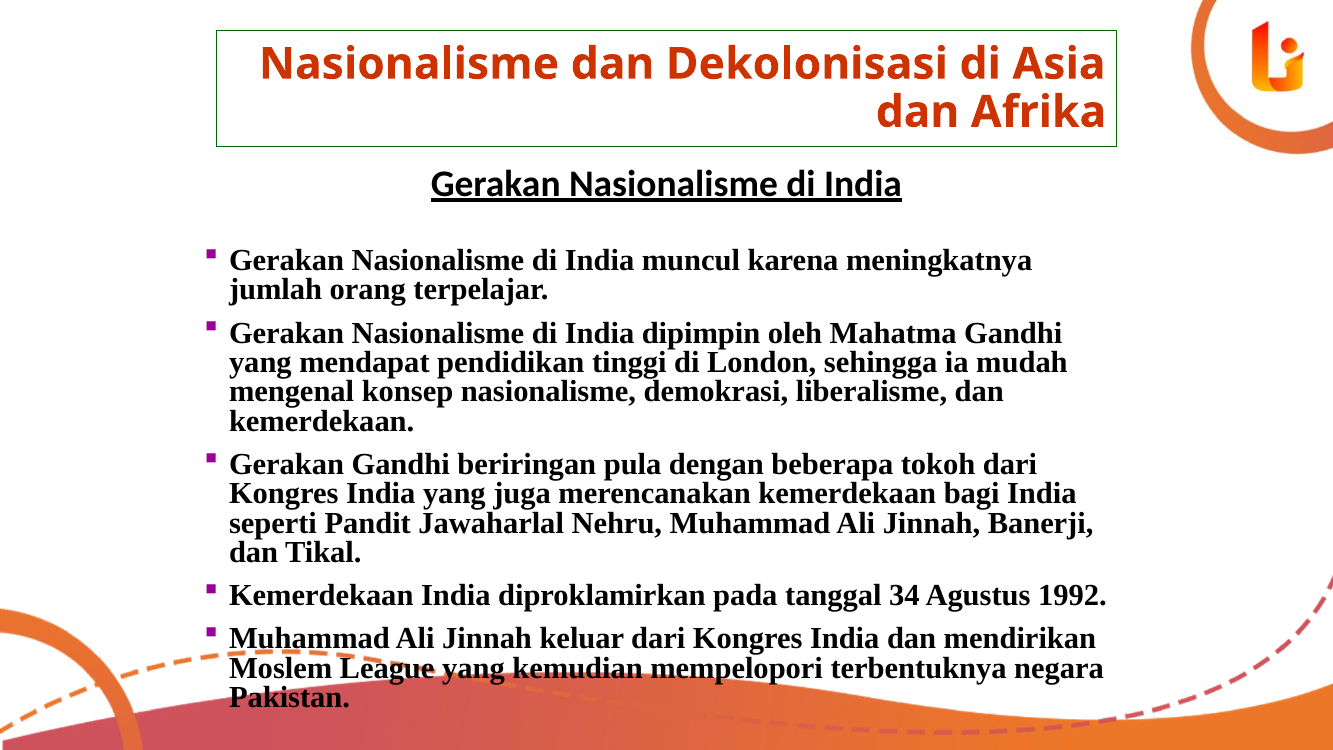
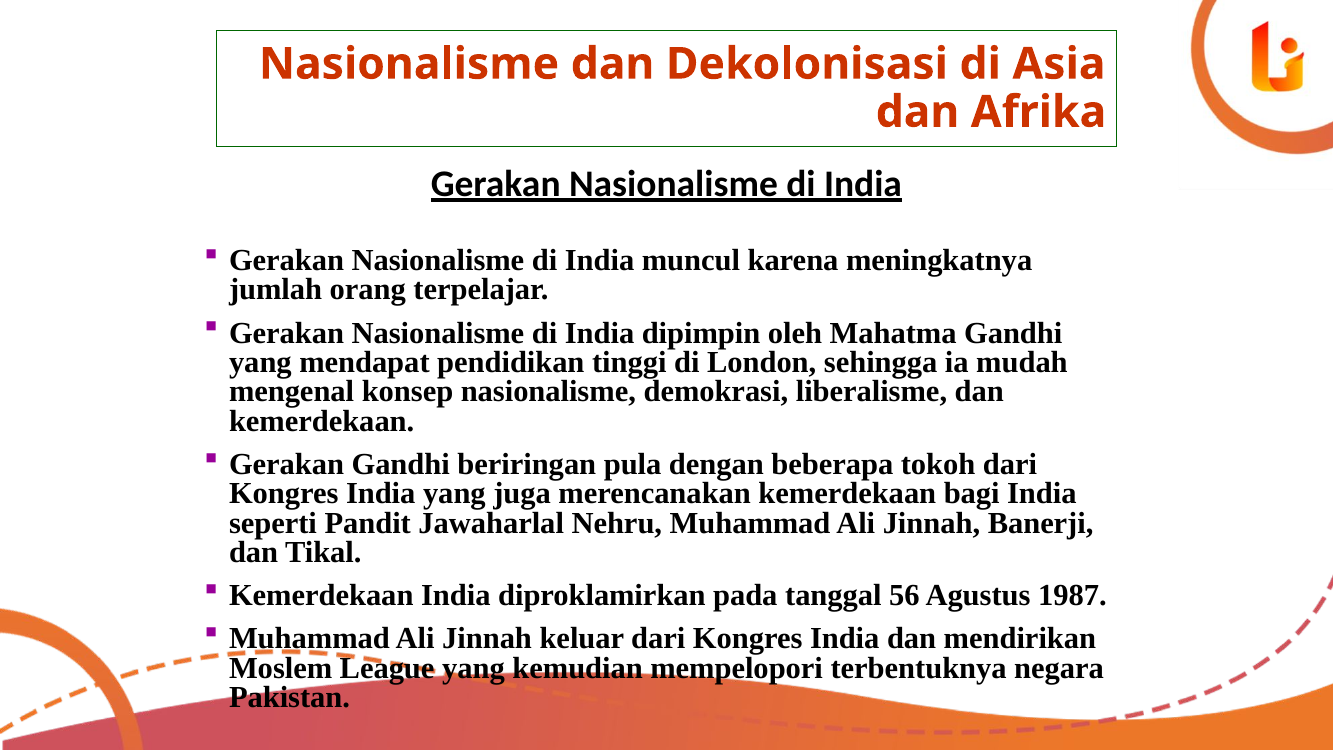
34: 34 -> 56 (904, 595)
1992: 1992 -> 1987 (1072, 595)
